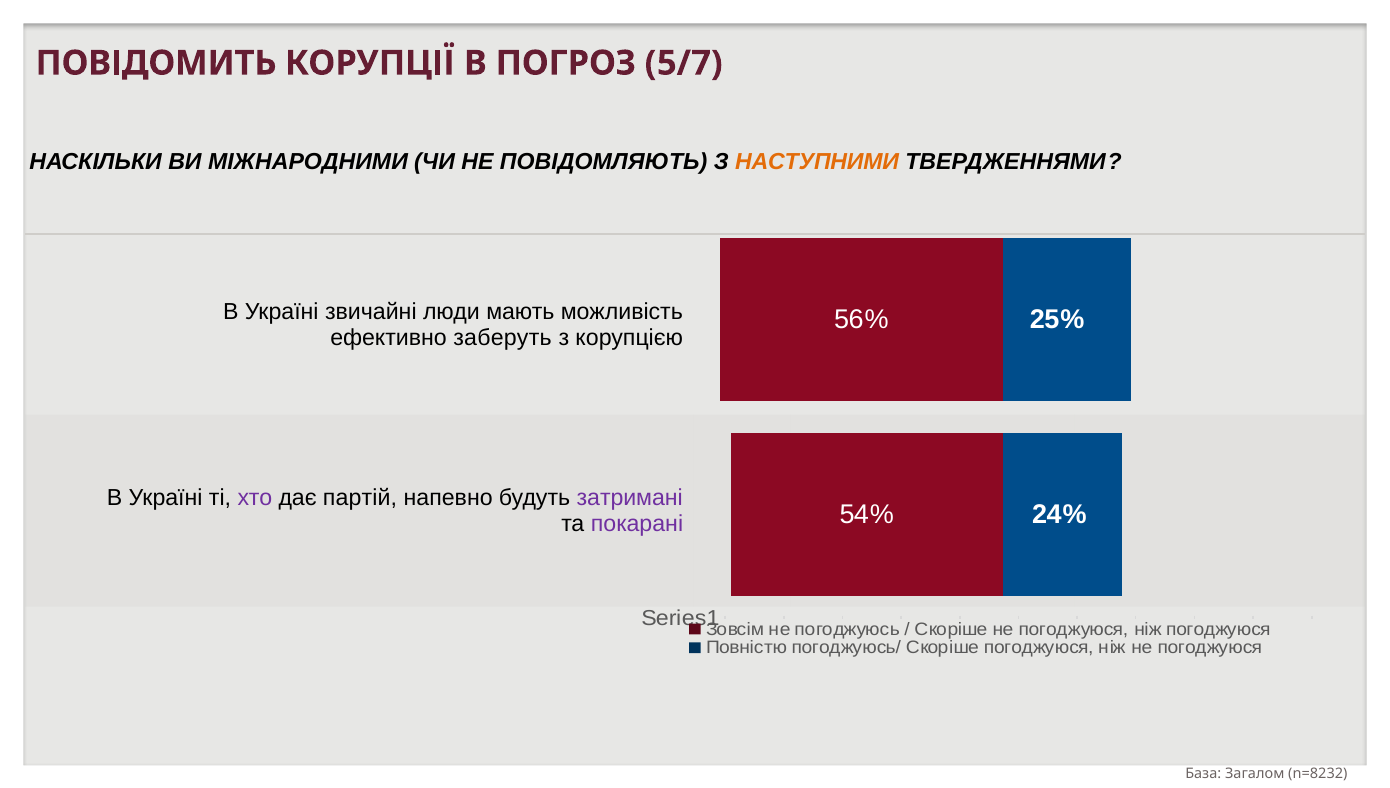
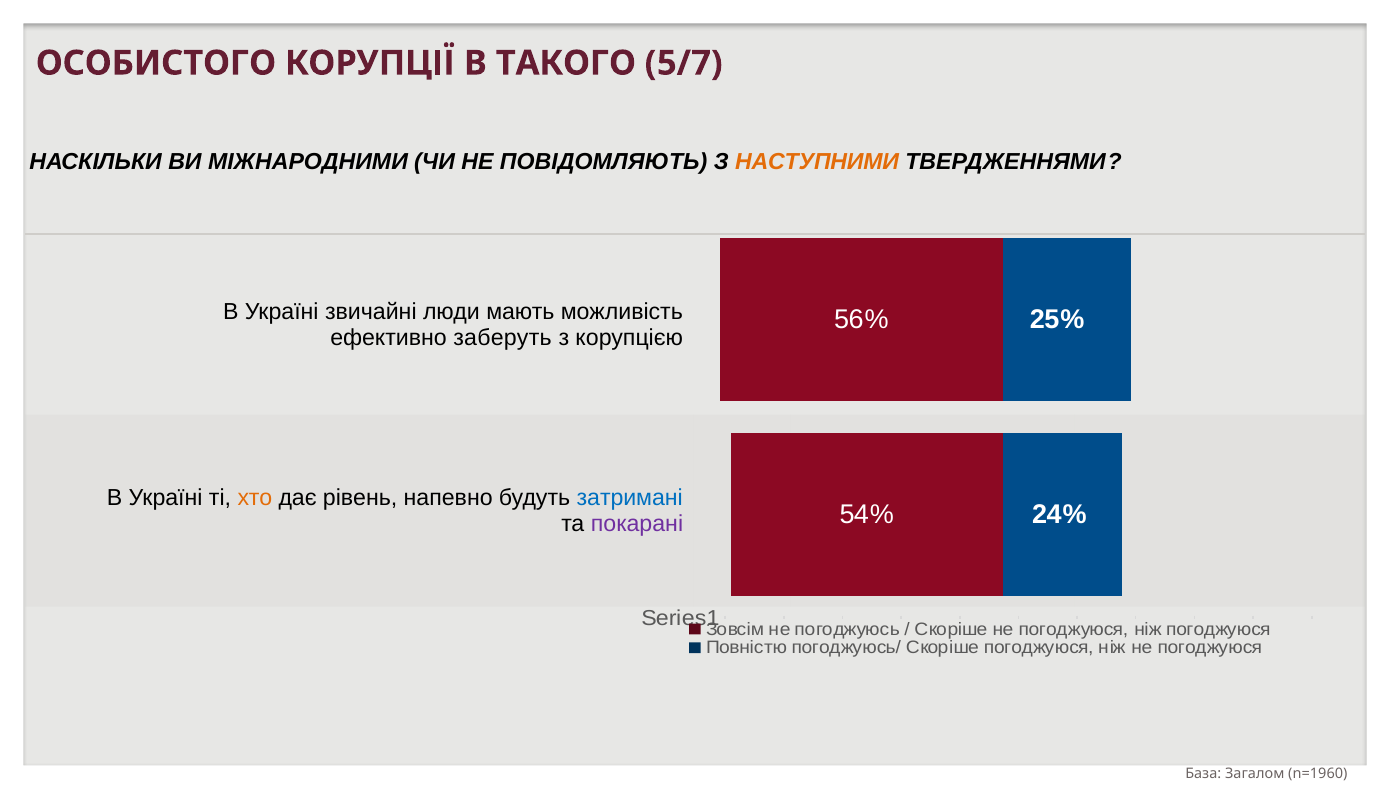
ПОВІДОМИТЬ: ПОВІДОМИТЬ -> ОСОБИСТОГО (156, 63)
ПОГРОЗ: ПОГРОЗ -> ТАКОГО (566, 63)
хто colour: purple -> orange (255, 498)
партій: партій -> рівень (360, 498)
затриманi colour: purple -> blue (630, 498)
n=8232: n=8232 -> n=1960 (1318, 774)
